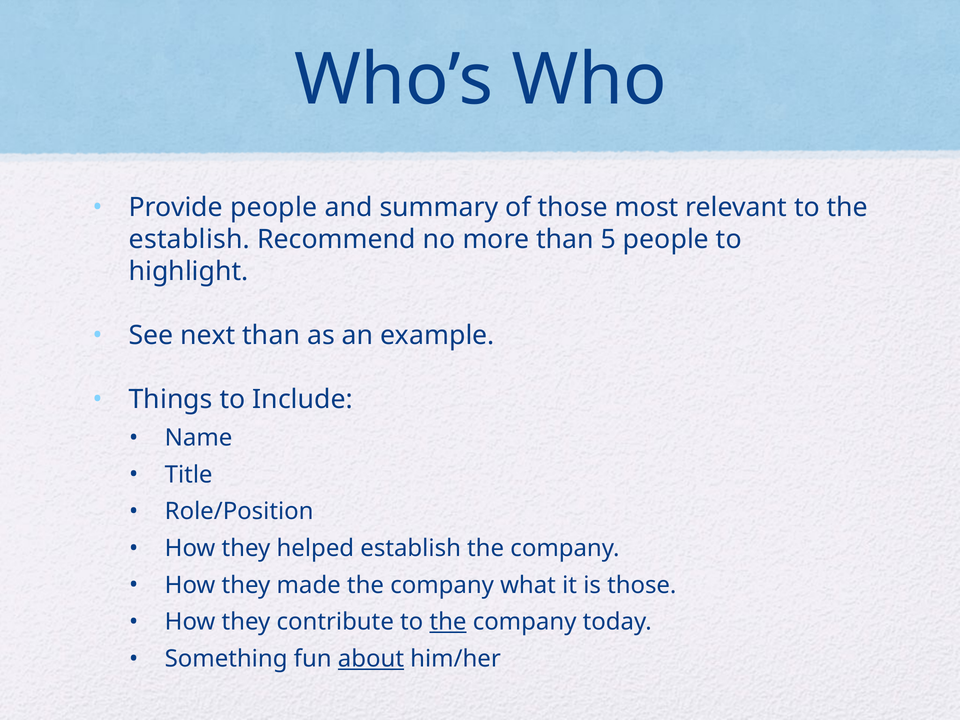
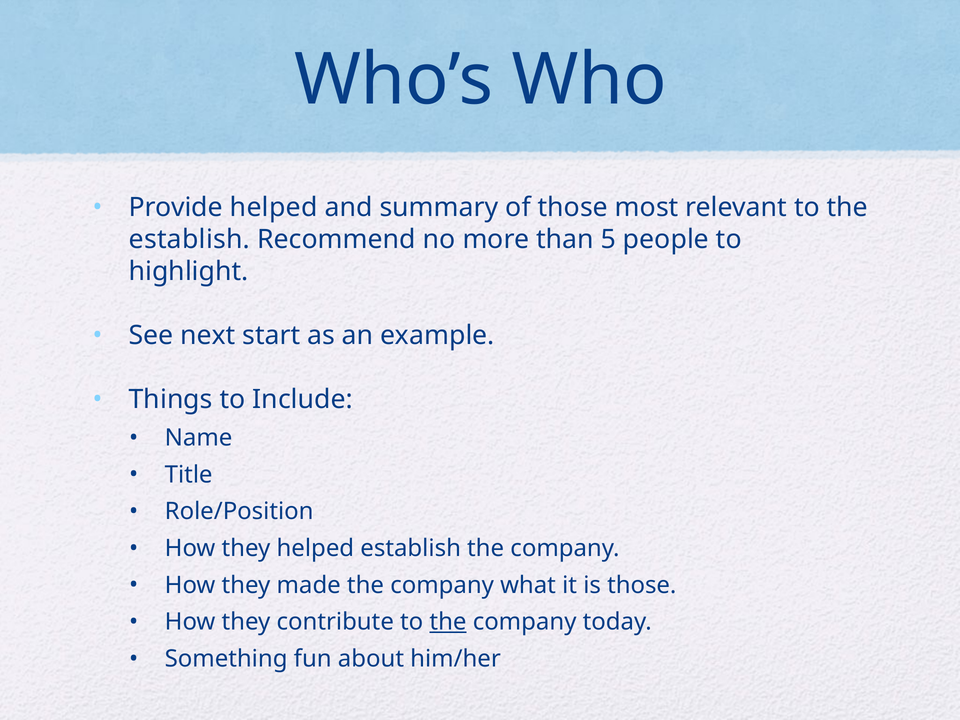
Provide people: people -> helped (274, 208)
next than: than -> start (271, 336)
about underline: present -> none (371, 659)
